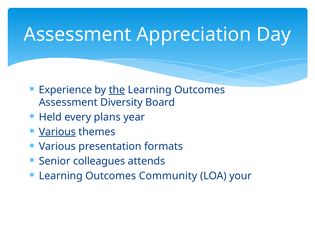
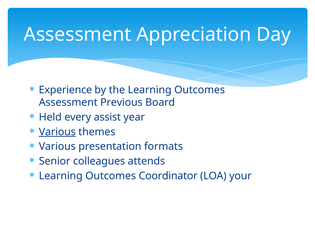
the underline: present -> none (117, 90)
Diversity: Diversity -> Previous (121, 103)
plans: plans -> assist (107, 117)
Community: Community -> Coordinator (168, 176)
